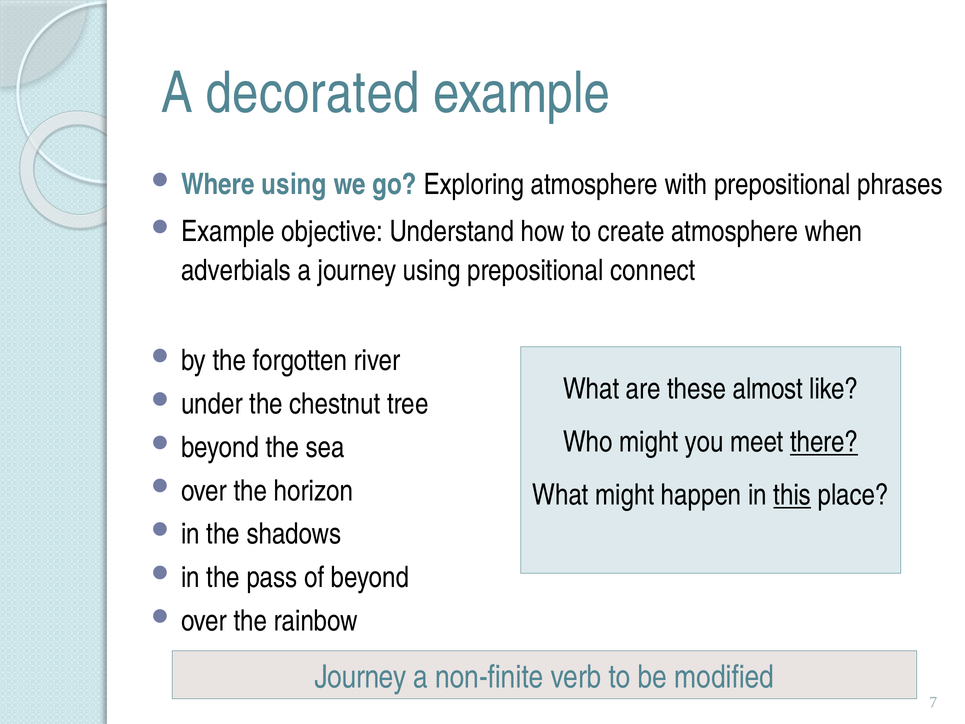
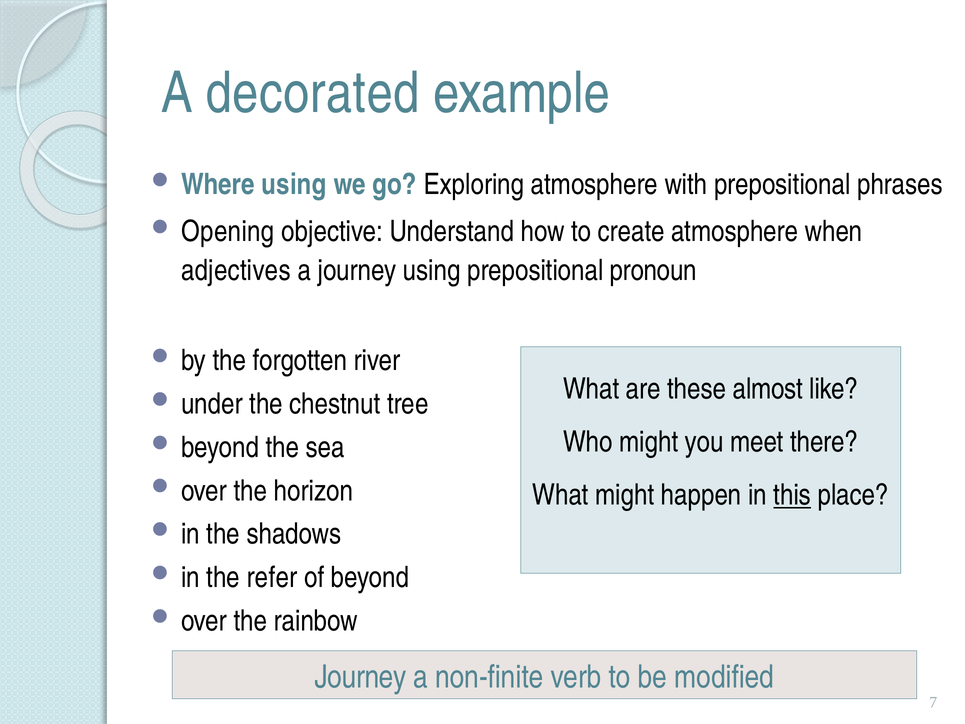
Example: Example -> Opening (228, 232)
adverbials: adverbials -> adjectives (236, 270)
connect: connect -> pronoun (653, 270)
there underline: present -> none (824, 442)
pass: pass -> refer (272, 577)
